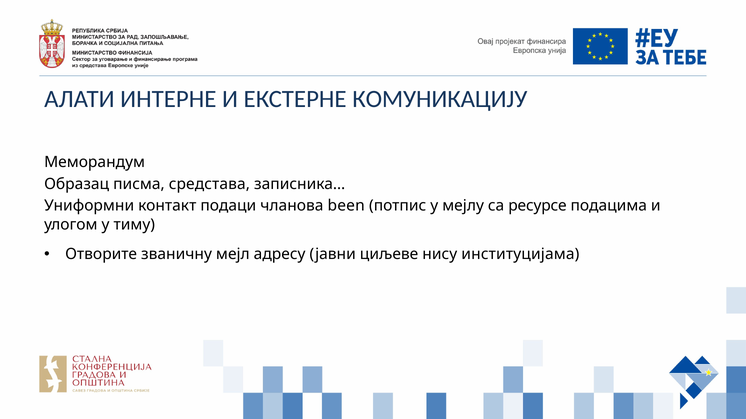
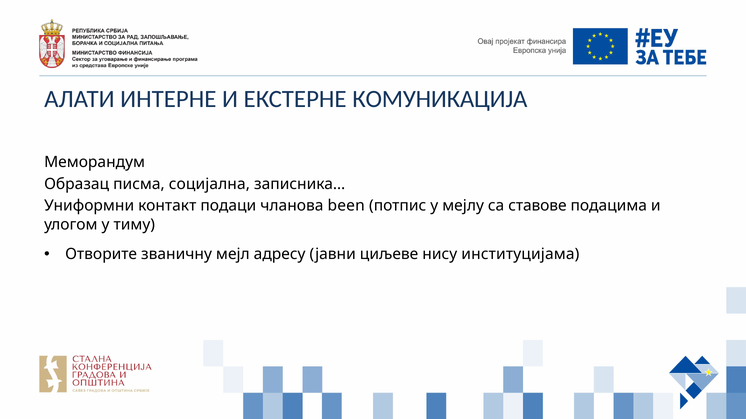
КОМУНИКАЦИЈУ: КОМУНИКАЦИЈУ -> КОМУНИКАЦИЈА (440, 99)
средстава: средстава -> социјална (209, 184)
ресурсе: ресурсе -> ставове (537, 206)
